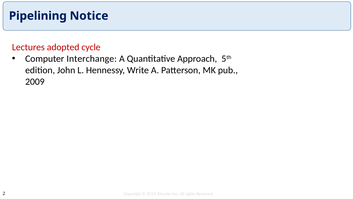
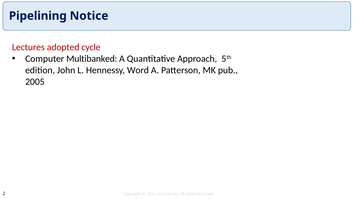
Interchange: Interchange -> Multibanked (92, 59)
Write: Write -> Word (138, 70)
2009: 2009 -> 2005 (35, 82)
